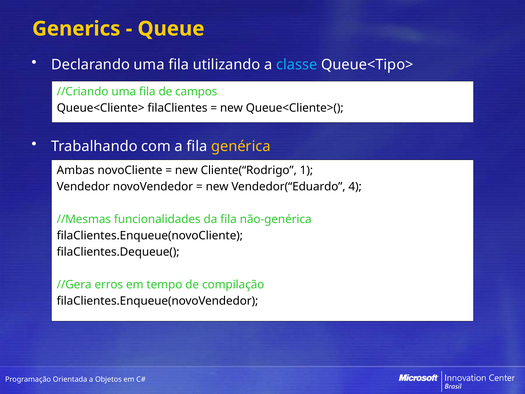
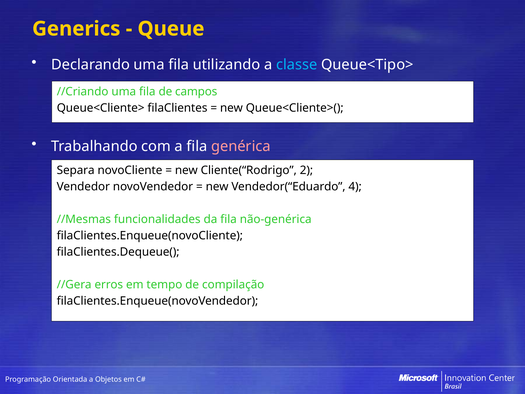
genérica colour: yellow -> pink (241, 146)
Ambas: Ambas -> Separa (76, 170)
1: 1 -> 2 (306, 170)
